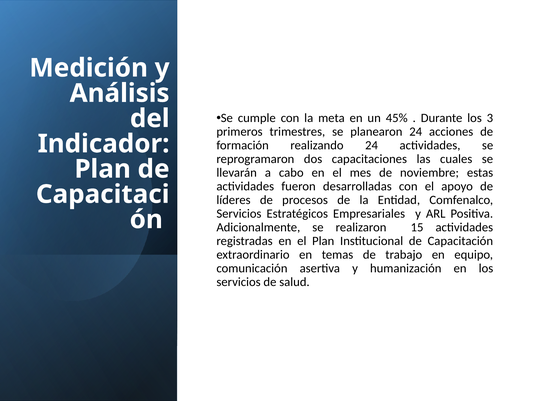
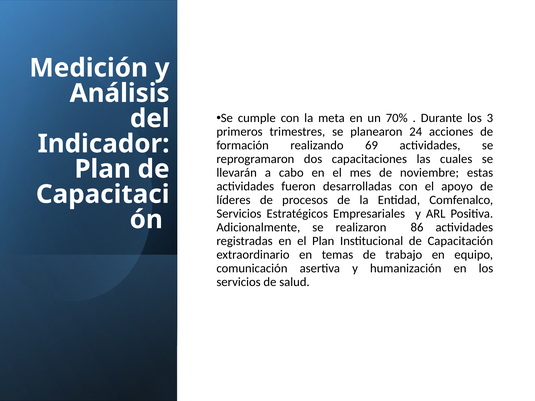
45%: 45% -> 70% (397, 118)
realizando 24: 24 -> 69 (372, 145)
15: 15 -> 86 (417, 228)
